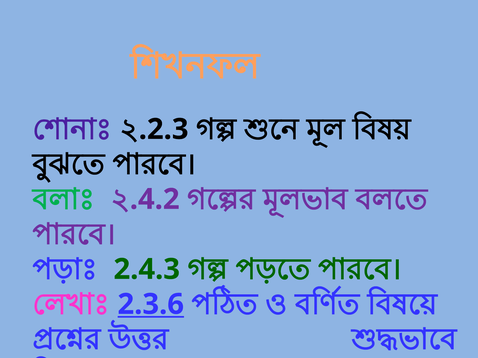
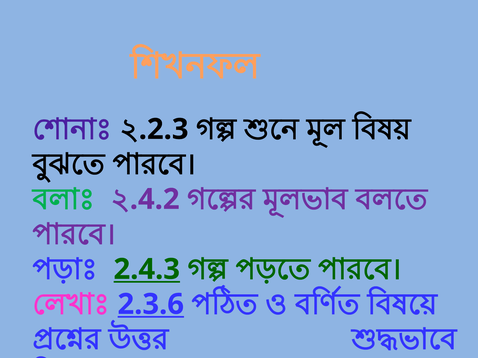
2.4.3 underline: none -> present (147, 270)
